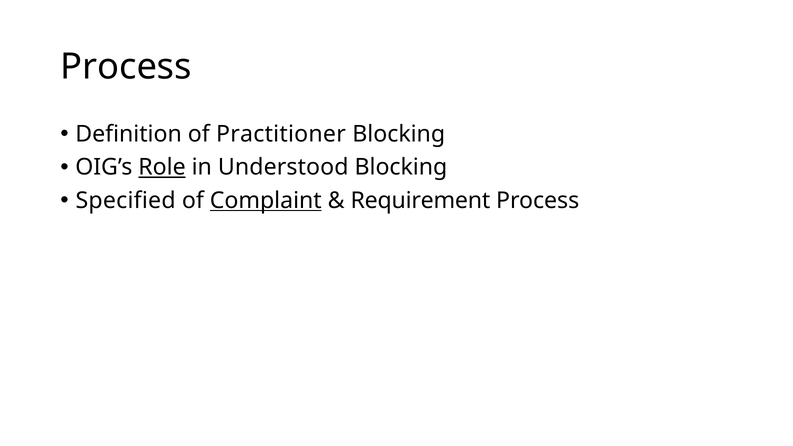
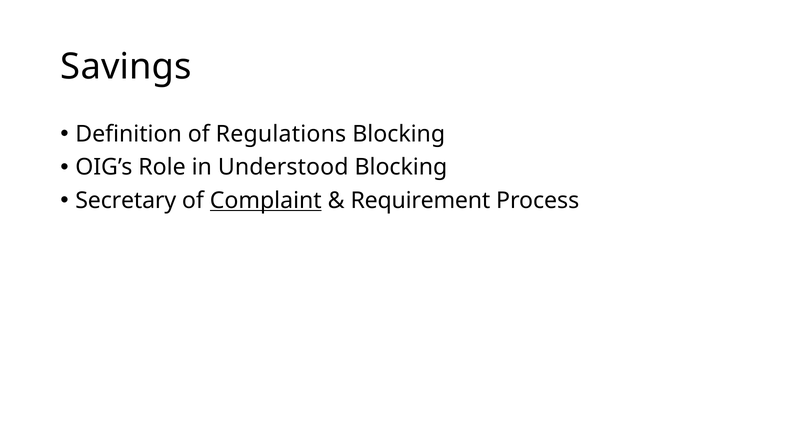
Process: Process -> Savings (126, 67)
Practitioner: Practitioner -> Regulations (281, 134)
Role underline: present -> none (162, 167)
Specified: Specified -> Secretary (126, 201)
